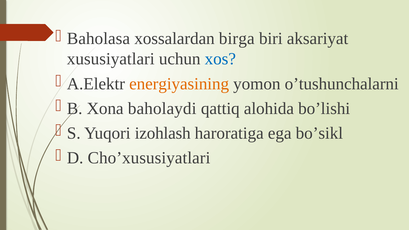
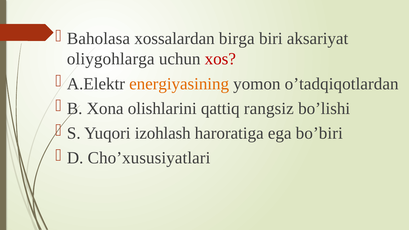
xususiyatlari: xususiyatlari -> oliygohlarga (111, 59)
xos colour: blue -> red (220, 59)
o’tushunchalarni: o’tushunchalarni -> o’tadqiqotlardan (342, 84)
baholaydi: baholaydi -> olishlarini (162, 108)
alohida: alohida -> rangsiz (269, 108)
bo’sikl: bo’sikl -> bo’biri (319, 133)
